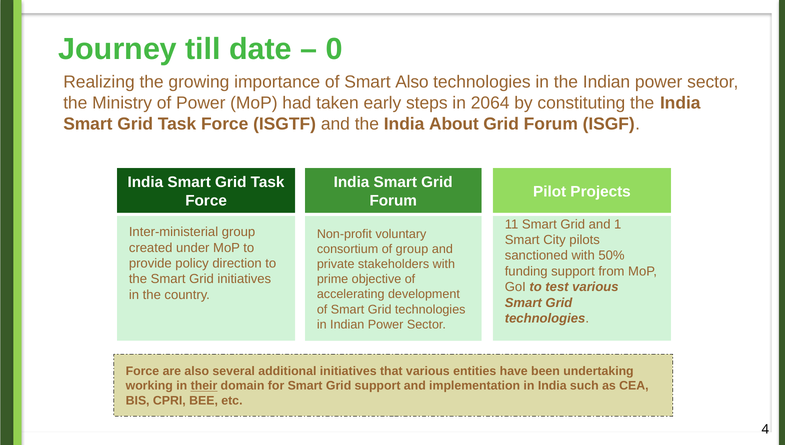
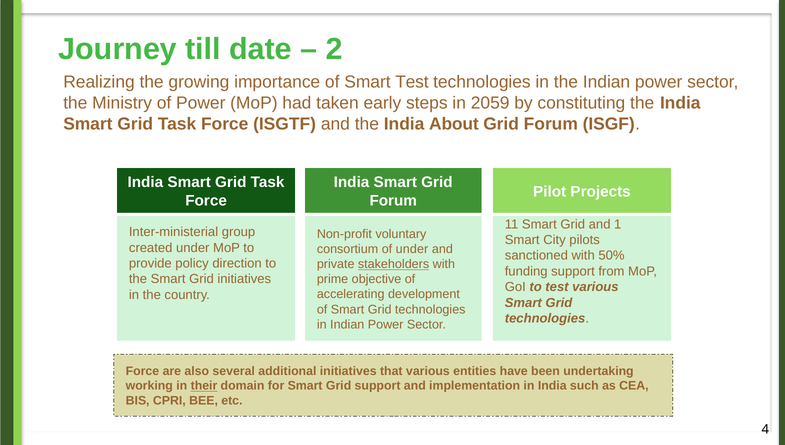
0: 0 -> 2 (334, 49)
Smart Also: Also -> Test (412, 82)
2064: 2064 -> 2059 (490, 103)
of group: group -> under (412, 249)
stakeholders underline: none -> present (394, 264)
